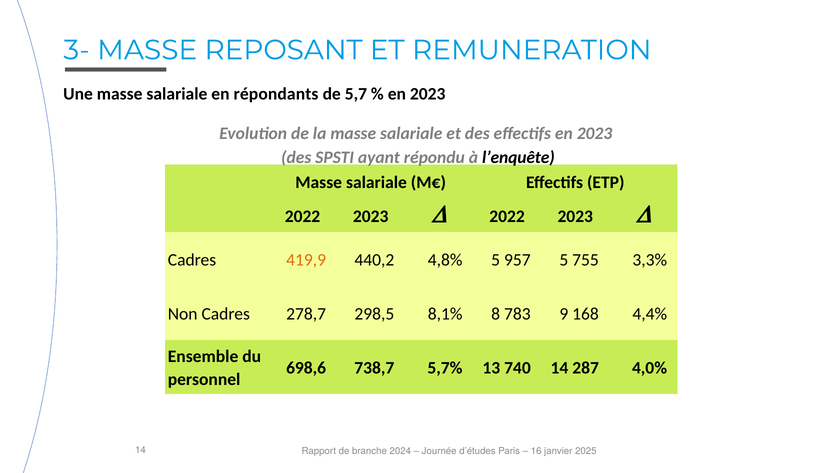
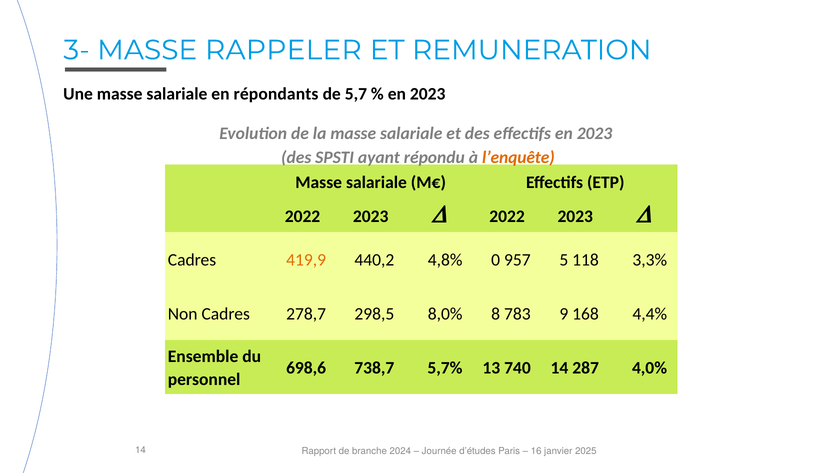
REPOSANT: REPOSANT -> RAPPELER (283, 50)
l’enquête colour: black -> orange (518, 157)
4,8% 5: 5 -> 0 (496, 260)
755: 755 -> 118 (585, 260)
8,1%: 8,1% -> 8,0% (445, 314)
